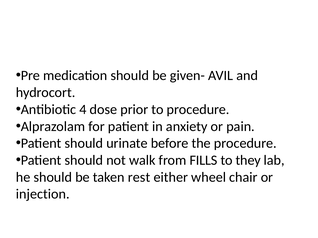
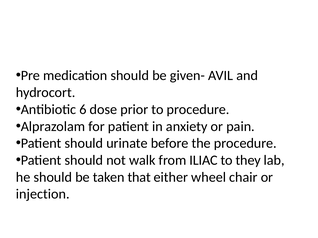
4: 4 -> 6 (83, 110)
FILLS: FILLS -> ILIAC (204, 161)
rest: rest -> that (139, 178)
